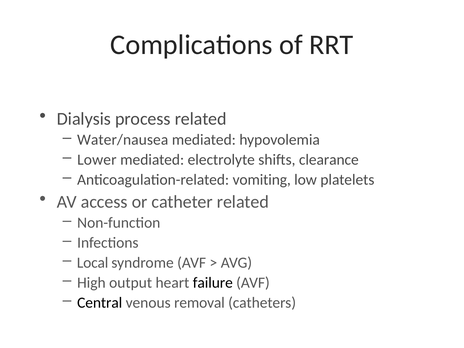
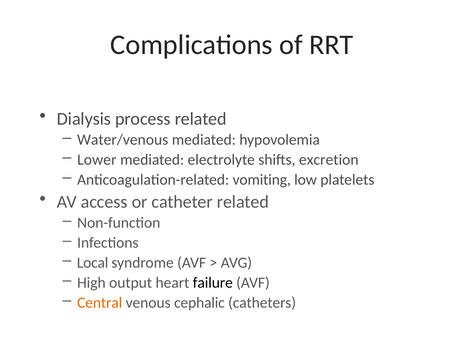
Water/nausea: Water/nausea -> Water/venous (123, 140)
clearance: clearance -> excretion (329, 160)
Central colour: black -> orange (100, 303)
removal: removal -> cephalic (199, 303)
